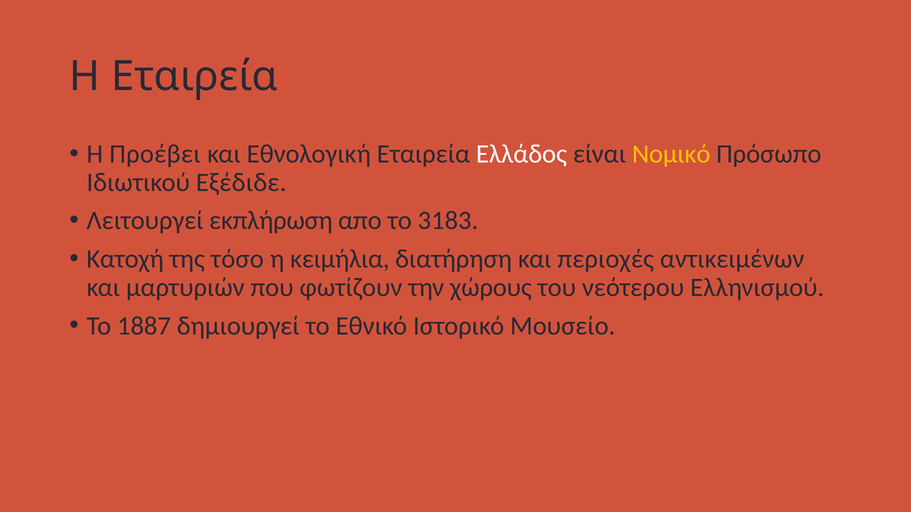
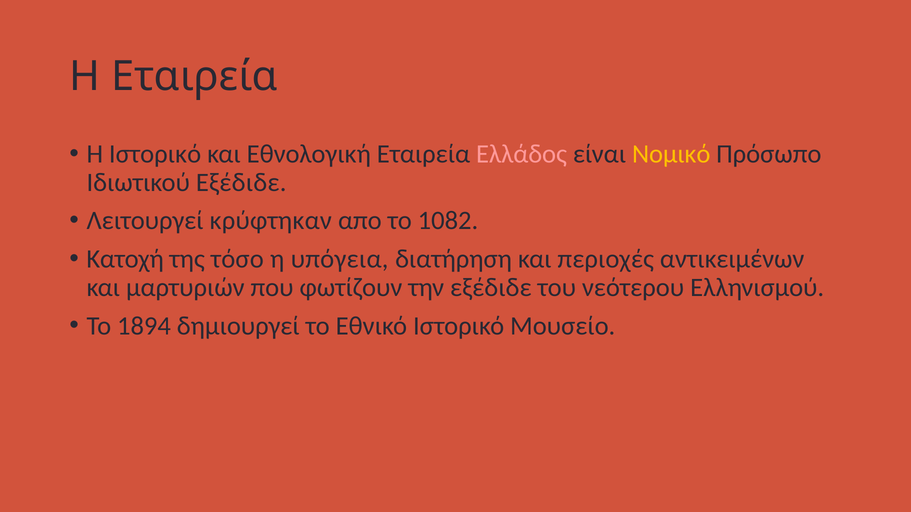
Η Προέβει: Προέβει -> Ιστορικό (155, 154)
Ελλάδος colour: white -> pink (521, 154)
εκπλήρωση: εκπλήρωση -> κρύφτηκαν (271, 221)
3183: 3183 -> 1082 (448, 221)
κειμήλια: κειμήλια -> υπόγεια (340, 259)
την χώρους: χώρους -> εξέδιδε (491, 288)
1887: 1887 -> 1894 (144, 326)
